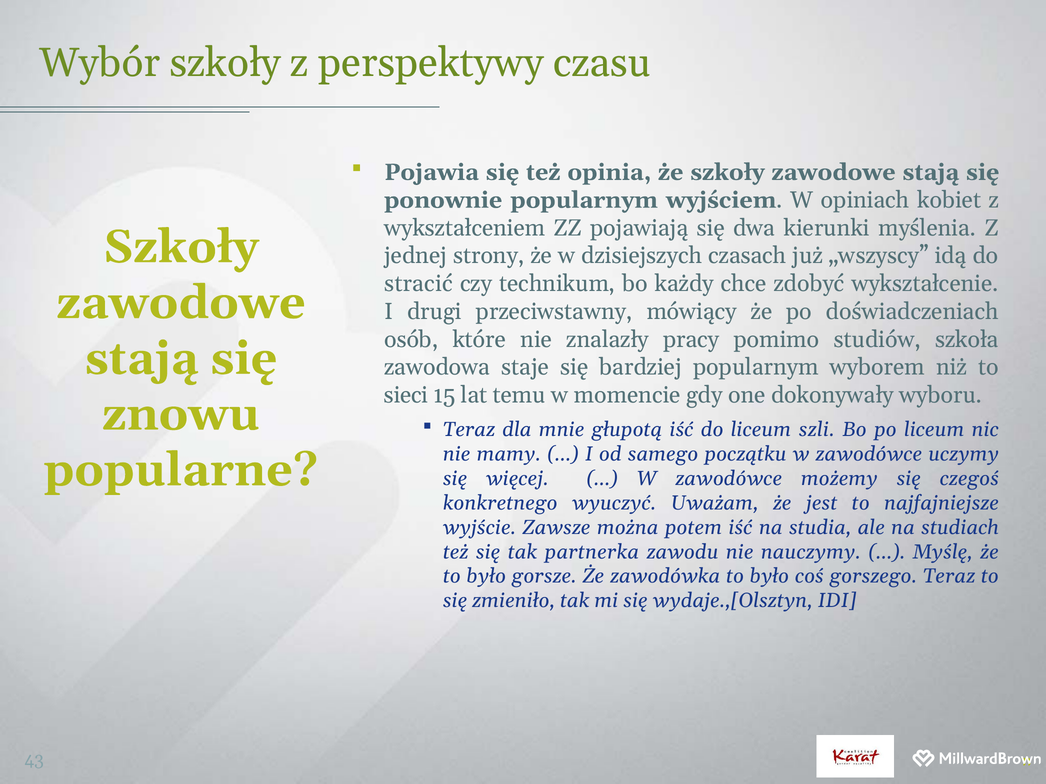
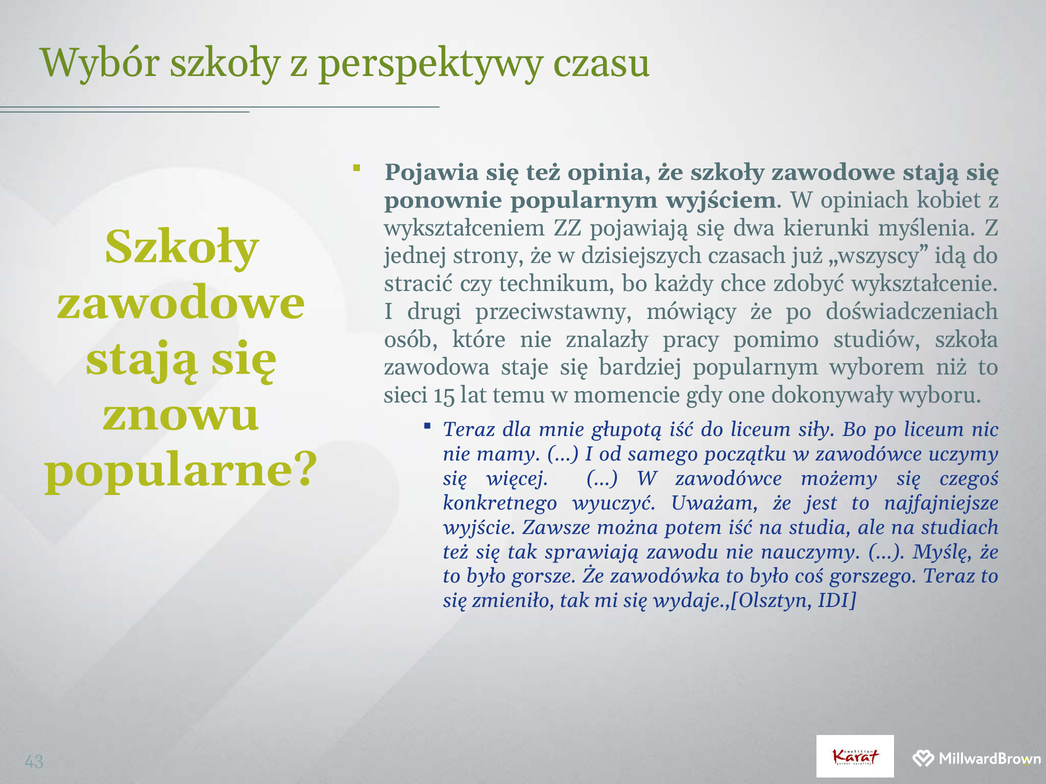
szli: szli -> siły (817, 430)
partnerka: partnerka -> sprawiają (592, 552)
